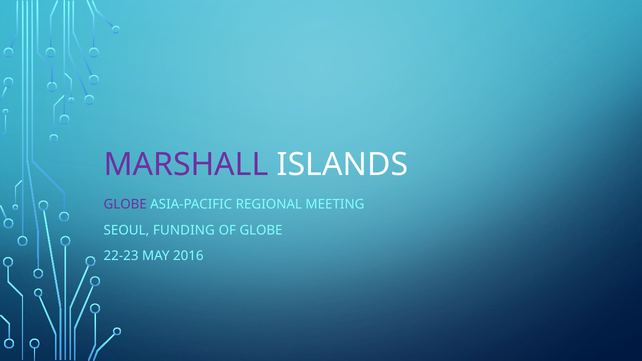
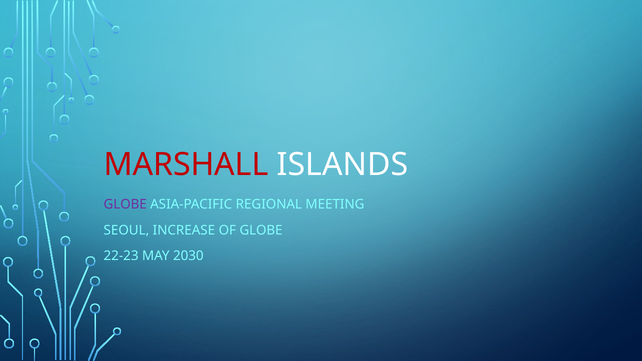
MARSHALL colour: purple -> red (186, 165)
FUNDING: FUNDING -> INCREASE (184, 230)
2016: 2016 -> 2030 (188, 256)
